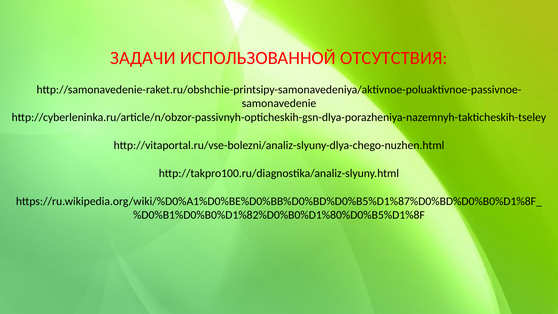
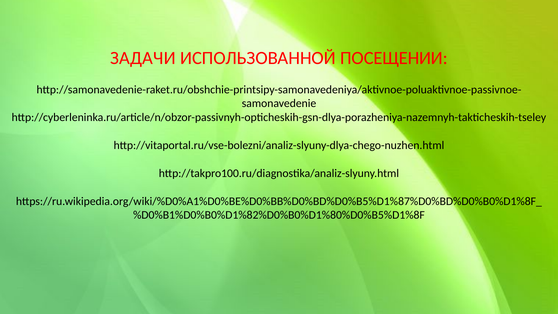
ОТСУТСТВИЯ: ОТСУТСТВИЯ -> ПОСЕЩЕНИИ (394, 58)
